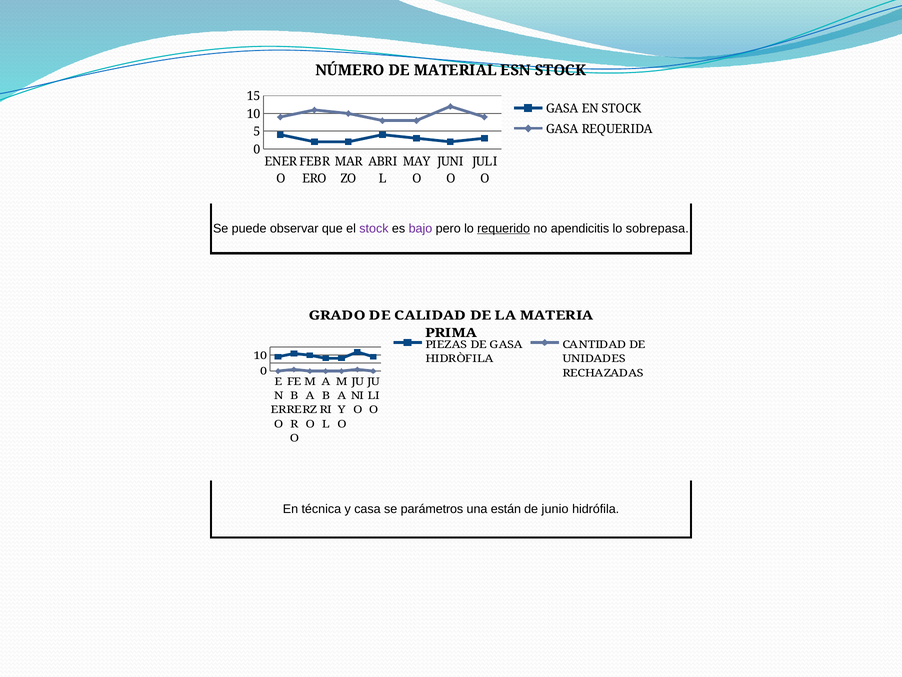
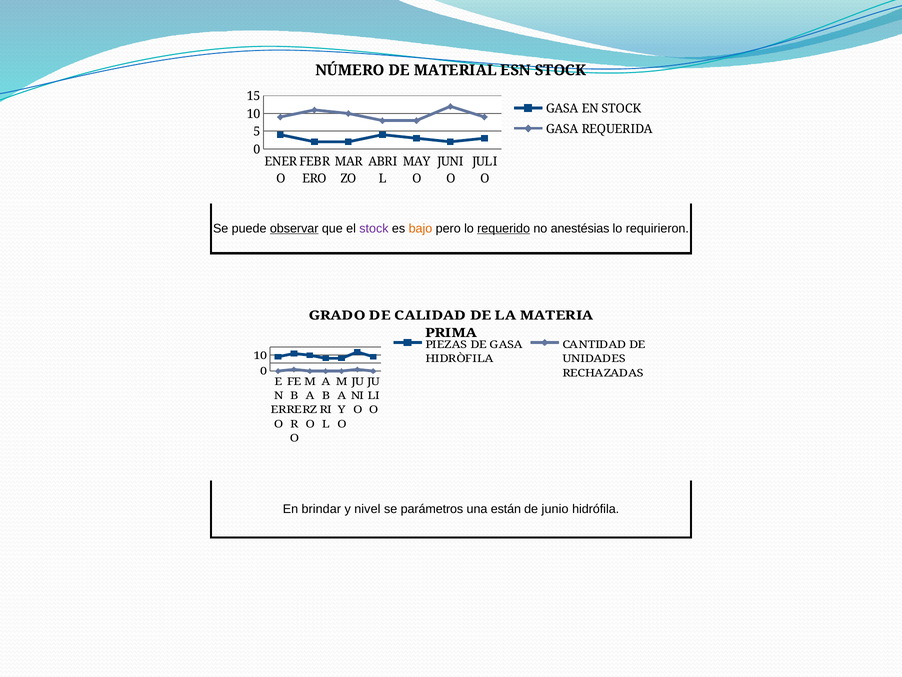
observar underline: none -> present (294, 228)
bajo colour: purple -> orange (420, 228)
apendicitis: apendicitis -> anestésias (580, 228)
sobrepasa: sobrepasa -> requirieron (657, 228)
técnica: técnica -> brindar (321, 509)
casa: casa -> nivel (367, 509)
